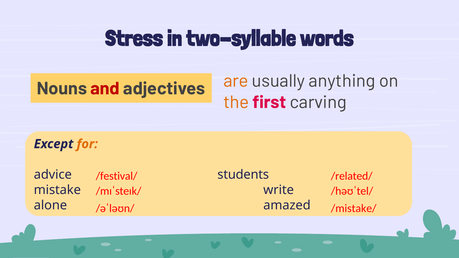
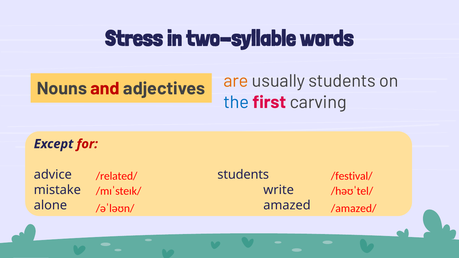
usually anything: anything -> students (342, 81)
the colour: orange -> blue (236, 102)
for colour: orange -> red (87, 144)
/festival/: /festival/ -> /related/ (117, 176)
/related/: /related/ -> /festival/ (352, 176)
/mistake/: /mistake/ -> /amazed/ (354, 209)
